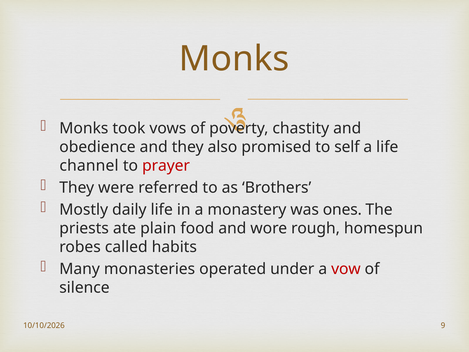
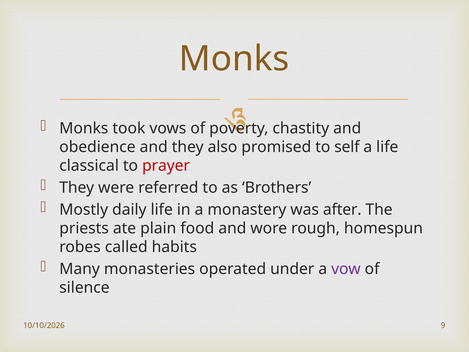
channel: channel -> classical (89, 166)
ones: ones -> after (342, 209)
vow colour: red -> purple (346, 269)
